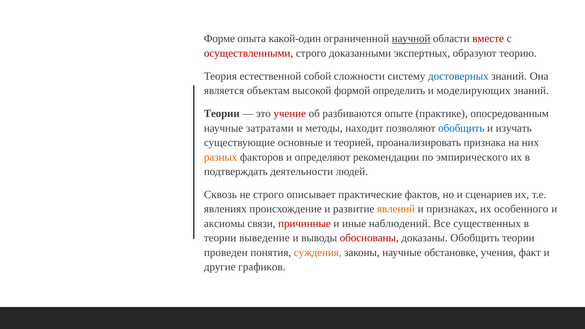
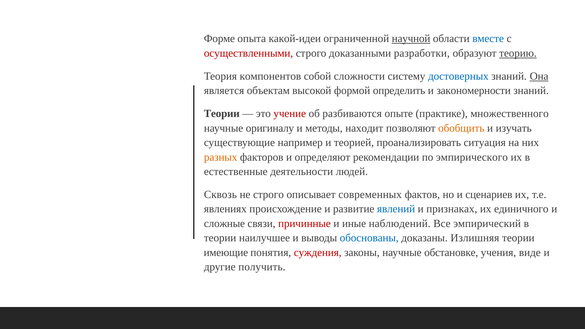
какой-один: какой-один -> какой-идеи (295, 39)
вместе colour: red -> blue (488, 39)
экспертных: экспертных -> разработки (422, 53)
теорию underline: none -> present (518, 53)
естественной: естественной -> компонентов (270, 76)
Она underline: none -> present (539, 76)
моделирующих: моделирующих -> закономерности (474, 91)
опосредованным: опосредованным -> множественного (510, 114)
затратами: затратами -> оригиналу (270, 128)
обобщить colour: blue -> orange (461, 128)
основные: основные -> например (300, 143)
признака: признака -> ситуация (485, 143)
подтверждать: подтверждать -> естественные (236, 172)
практические: практические -> современных (370, 195)
явлений colour: orange -> blue (396, 209)
особенного: особенного -> единичного (521, 209)
аксиомы: аксиомы -> сложные (224, 224)
существенных: существенных -> эмпирический (487, 224)
выведение: выведение -> наилучшее (265, 238)
обоснованы colour: red -> blue (369, 238)
доказаны Обобщить: Обобщить -> Излишняя (475, 238)
проведен: проведен -> имеющие (226, 252)
суждения colour: orange -> red (318, 252)
факт: факт -> виде (530, 252)
графиков: графиков -> получить (262, 267)
